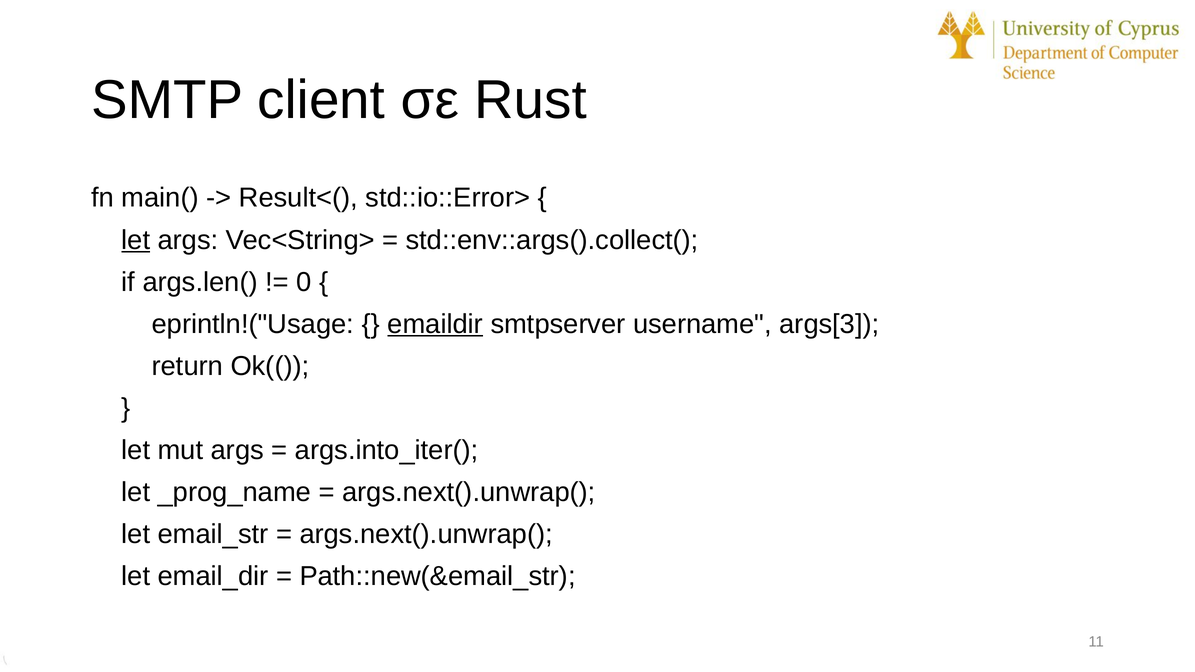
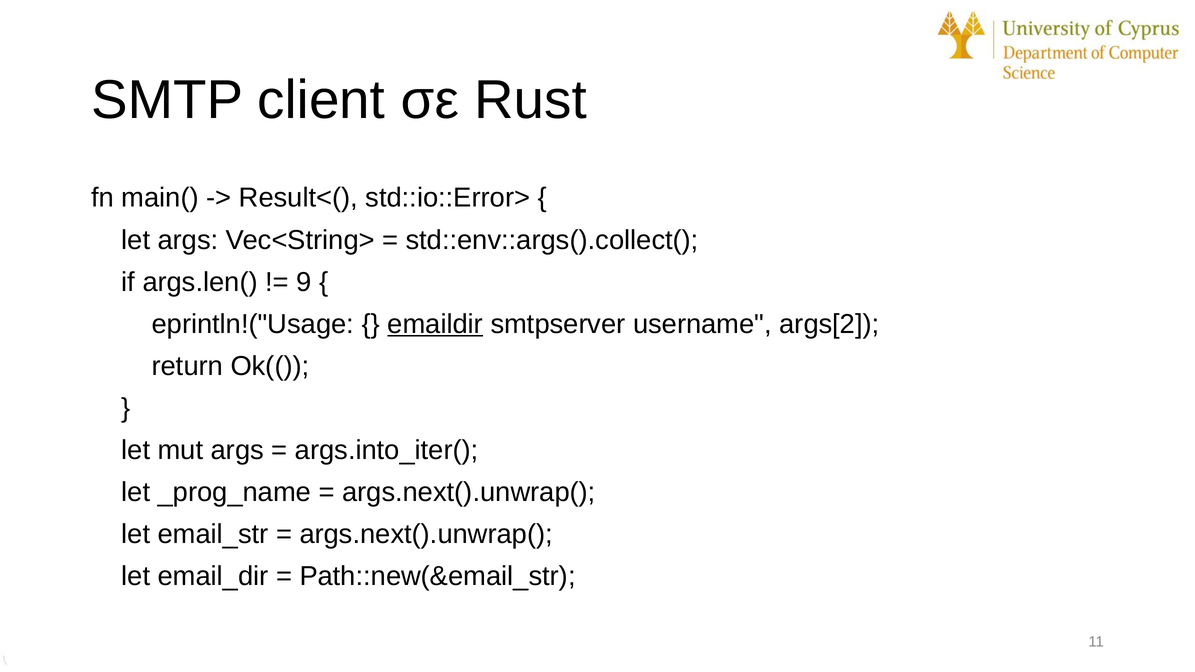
let underline: present -> none (136, 240)
0: 0 -> 9 (304, 282)
args[3: args[3 -> args[2 (829, 324)
